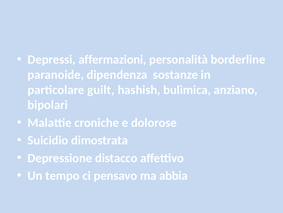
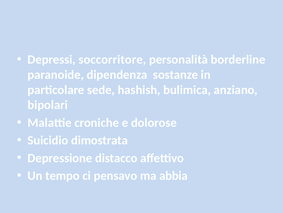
affermazioni: affermazioni -> soccorritore (112, 59)
guilt: guilt -> sede (101, 90)
